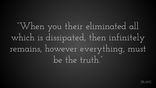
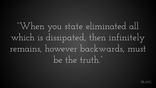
their: their -> state (74, 26)
everything: everything -> backwards (102, 48)
